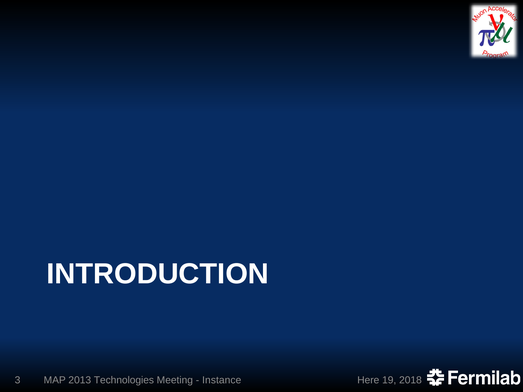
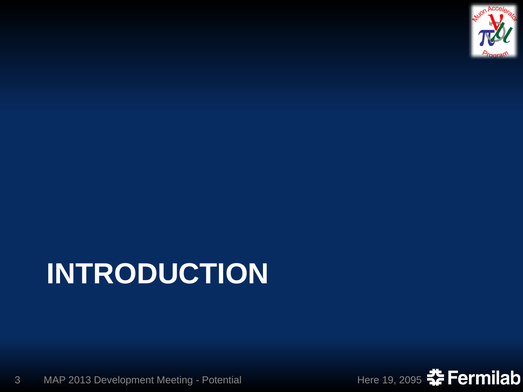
Technologies: Technologies -> Development (124, 380)
Instance: Instance -> Potential (222, 380)
2018: 2018 -> 2095 (410, 380)
